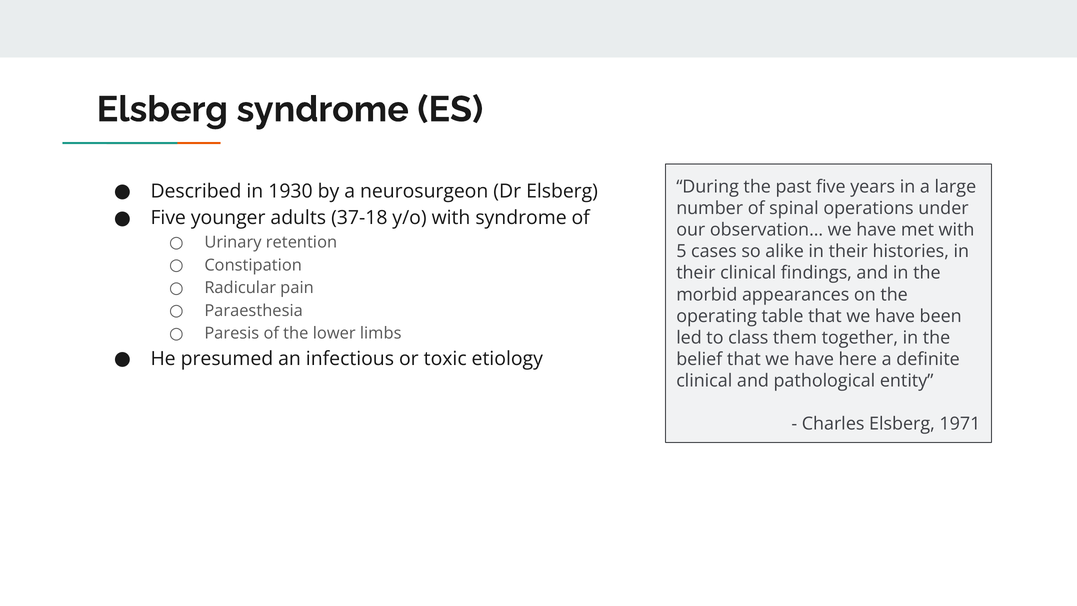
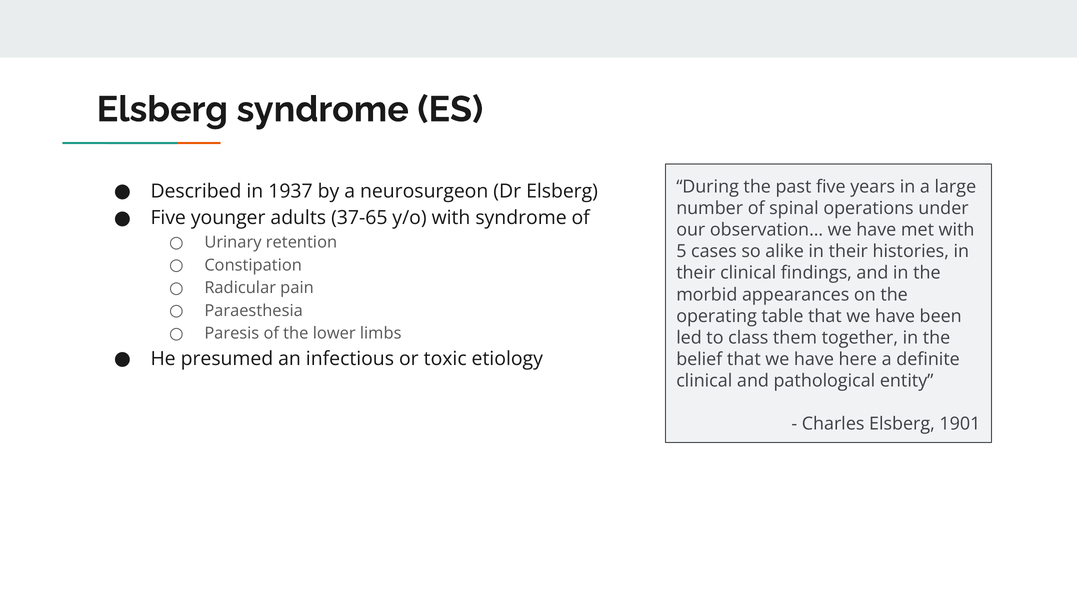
1930: 1930 -> 1937 (290, 191)
37-18: 37-18 -> 37-65 (359, 218)
1971: 1971 -> 1901 (960, 424)
